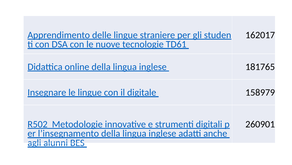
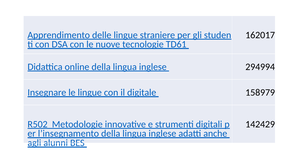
181765: 181765 -> 294994 (260, 67)
260901: 260901 -> 142429 (260, 124)
